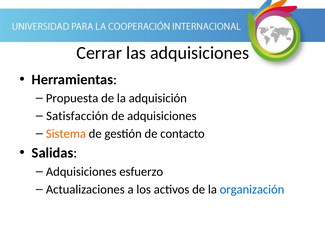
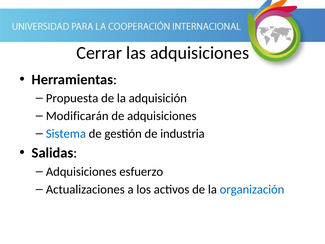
Satisfacción: Satisfacción -> Modificarán (77, 116)
Sistema colour: orange -> blue (66, 134)
contacto: contacto -> industria (182, 134)
